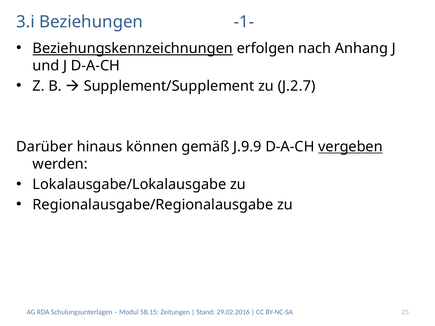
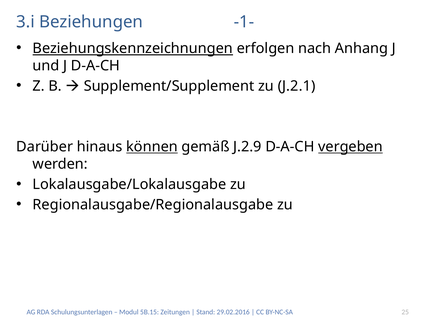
J.2.7: J.2.7 -> J.2.1 (297, 86)
können underline: none -> present (152, 147)
J.9.9: J.9.9 -> J.2.9 (247, 147)
